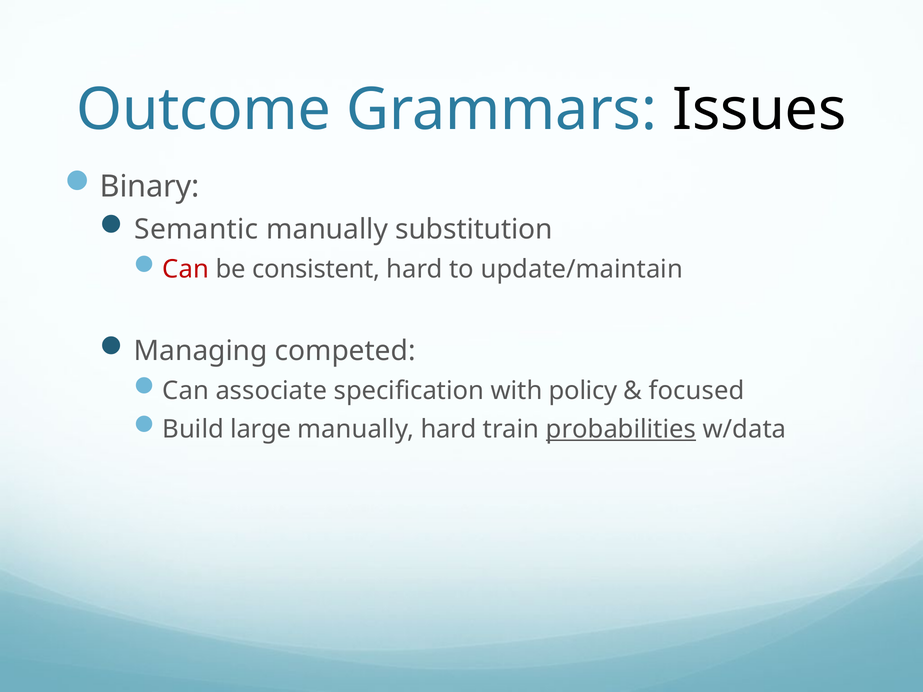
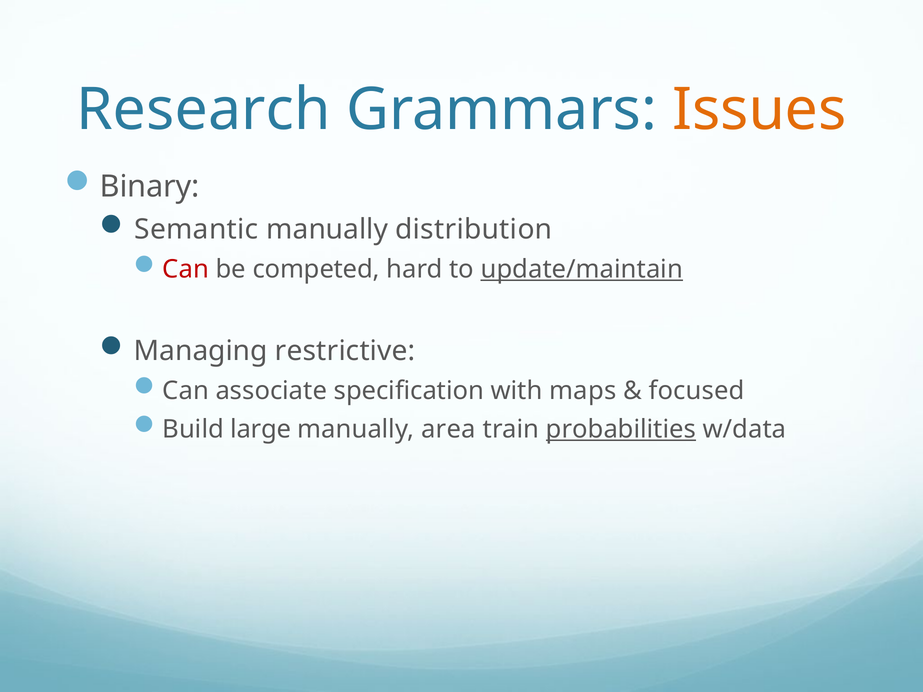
Outcome: Outcome -> Research (204, 110)
Issues colour: black -> orange (759, 110)
substitution: substitution -> distribution (474, 230)
consistent: consistent -> competed (316, 269)
update/maintain underline: none -> present (582, 269)
competed: competed -> restrictive (345, 351)
policy: policy -> maps (583, 391)
manually hard: hard -> area (448, 430)
